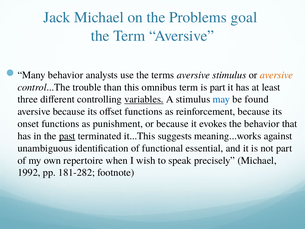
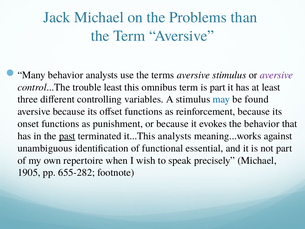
goal: goal -> than (244, 17)
aversive colour: orange -> purple (276, 75)
trouble than: than -> least (113, 87)
variables underline: present -> none (144, 99)
it...This suggests: suggests -> analysts (175, 136)
1992: 1992 -> 1905 (29, 172)
181-282: 181-282 -> 655-282 (77, 172)
